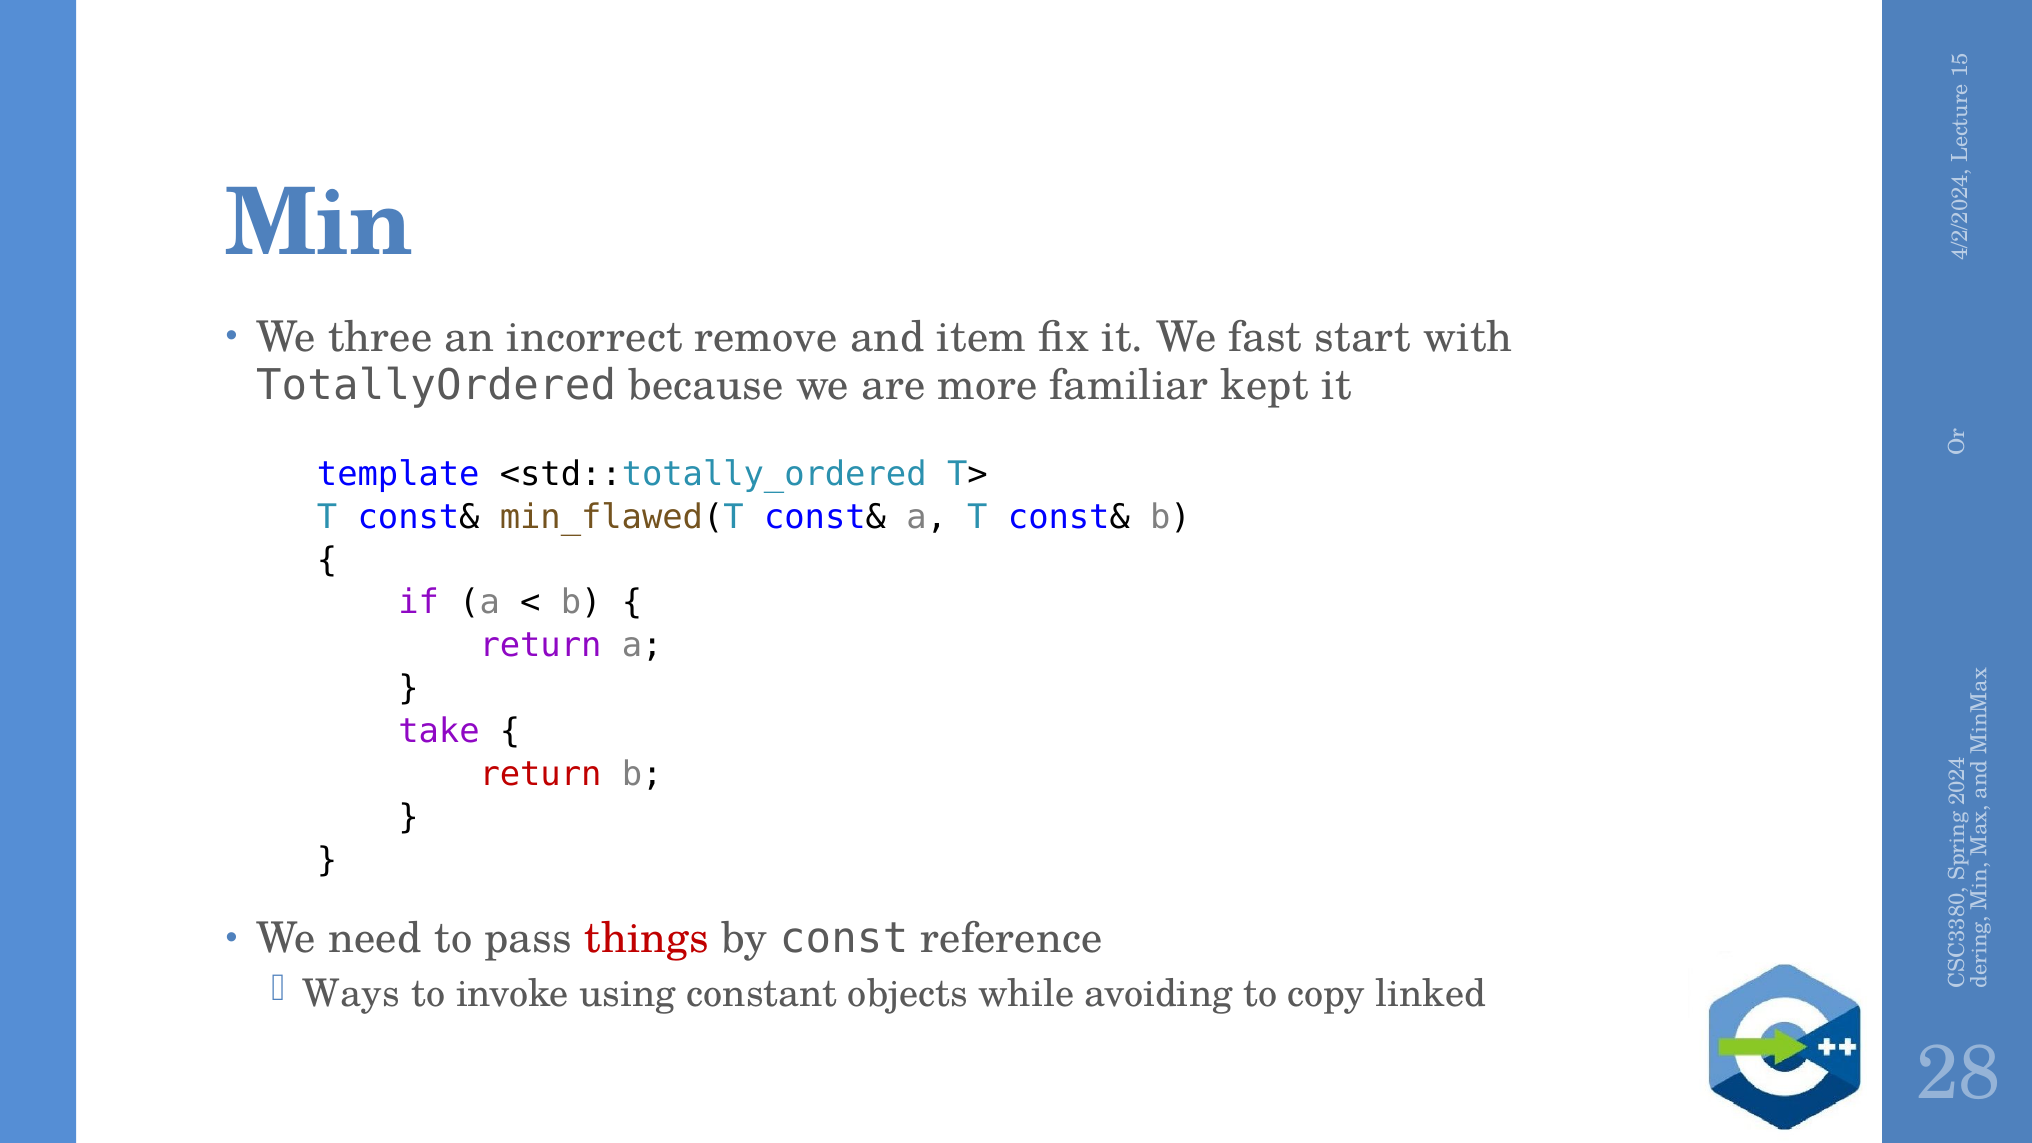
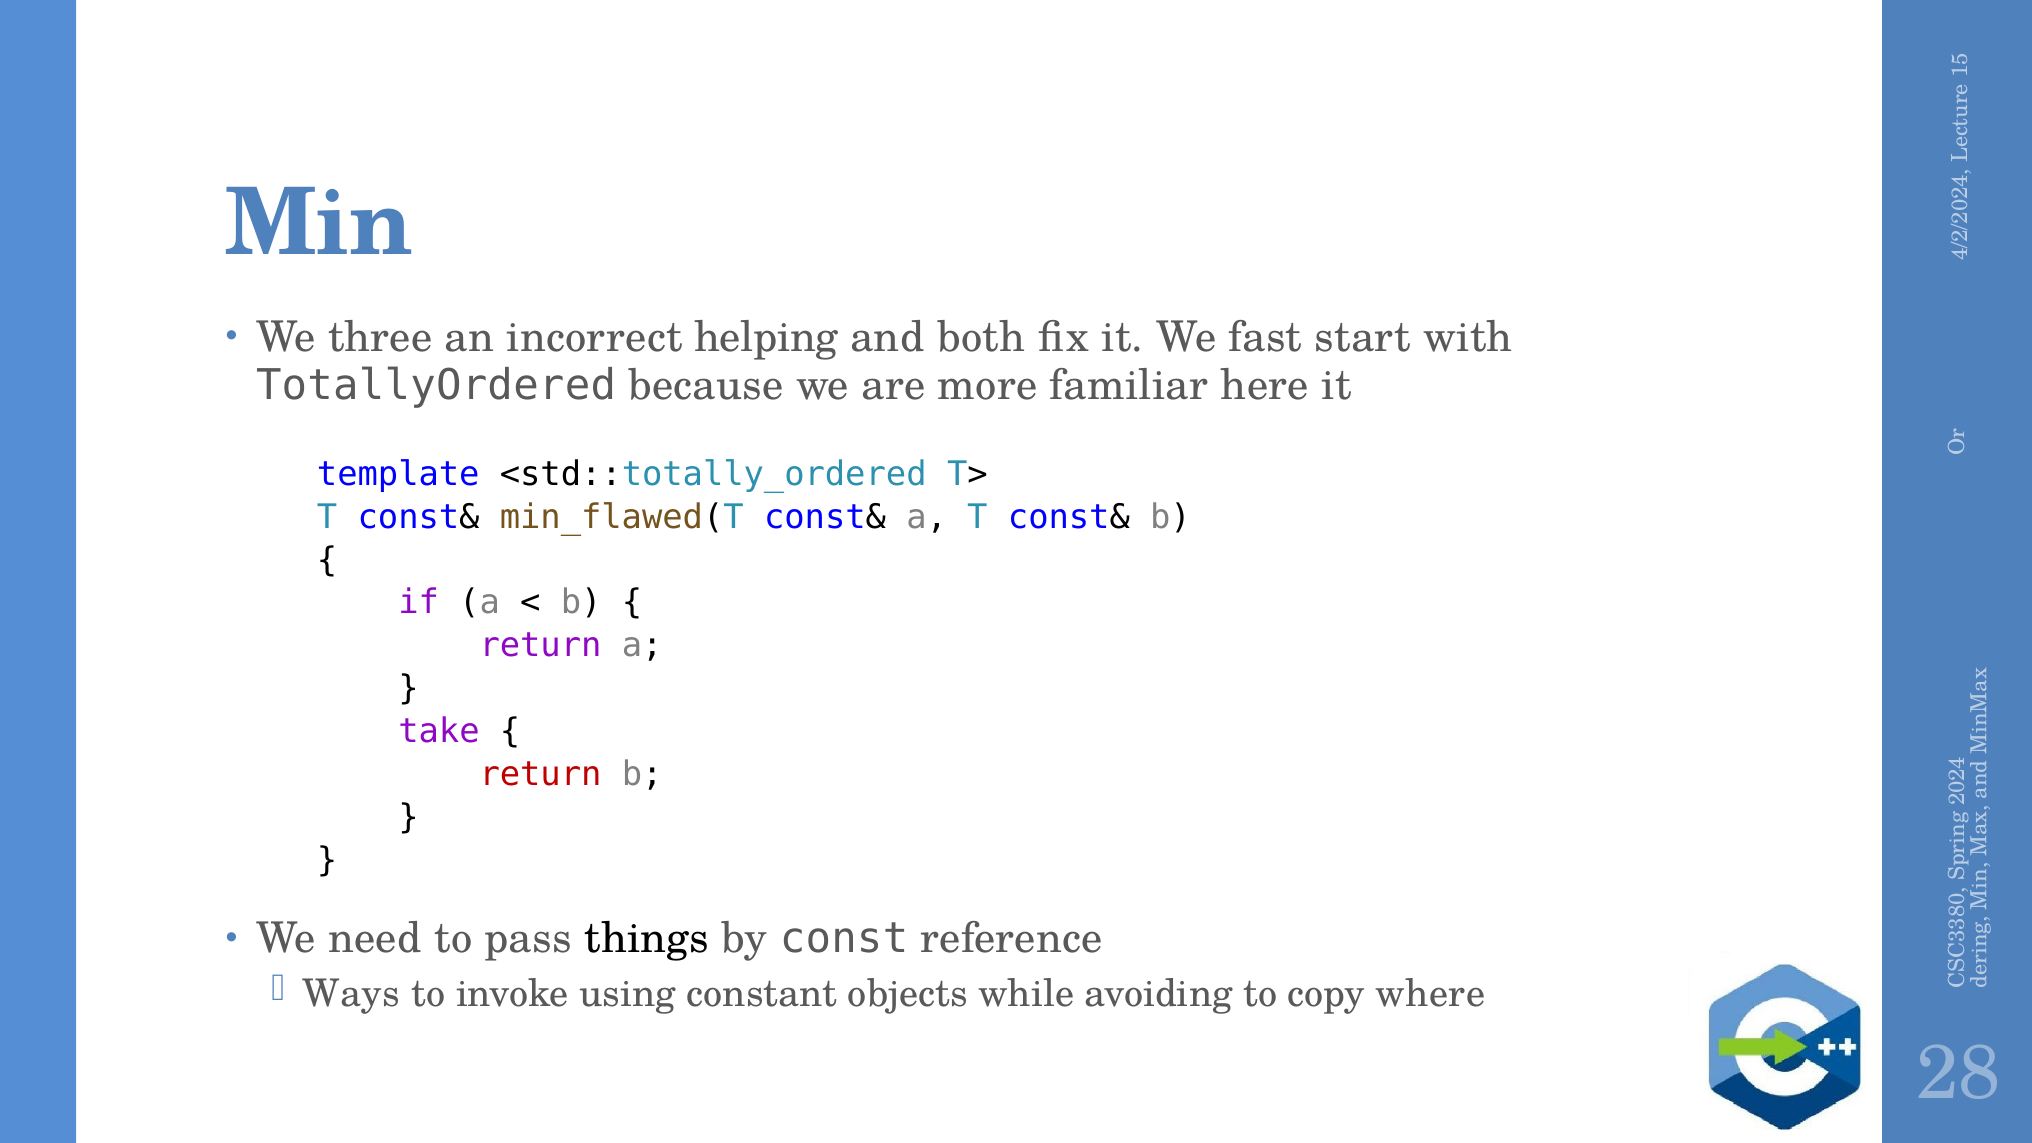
remove: remove -> helping (767, 337)
item: item -> both (981, 337)
kept: kept -> here (1265, 385)
things colour: red -> black (647, 939)
linked: linked -> where (1431, 994)
